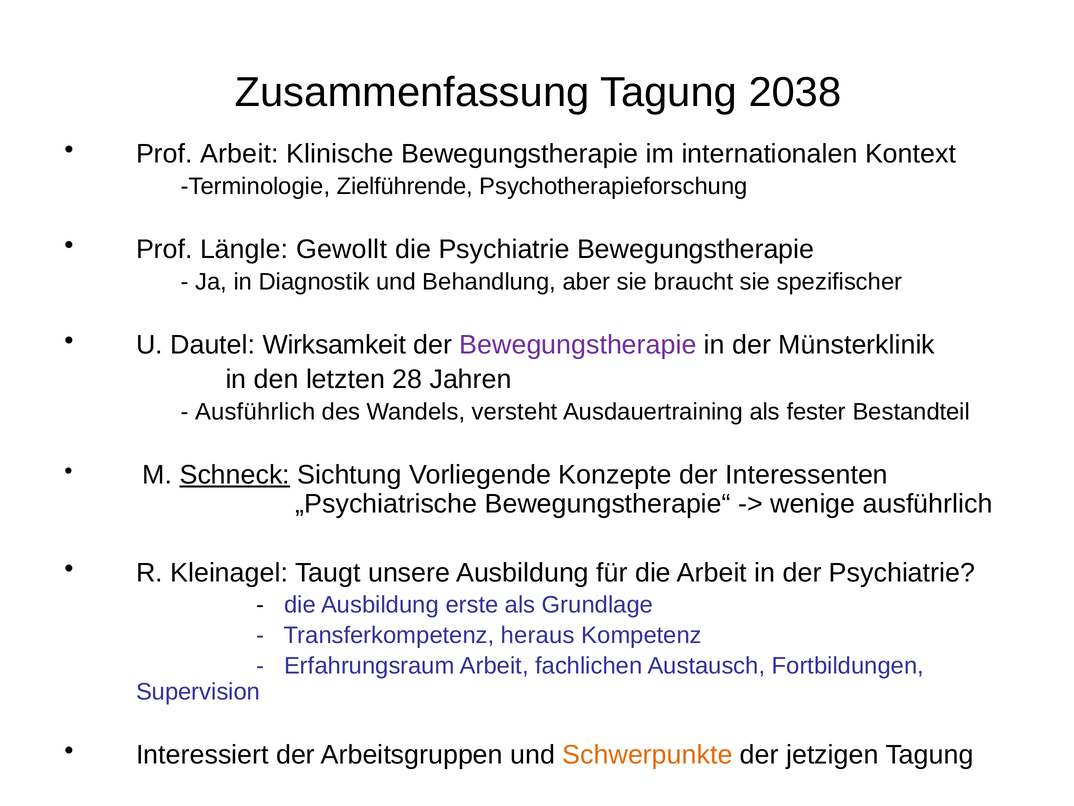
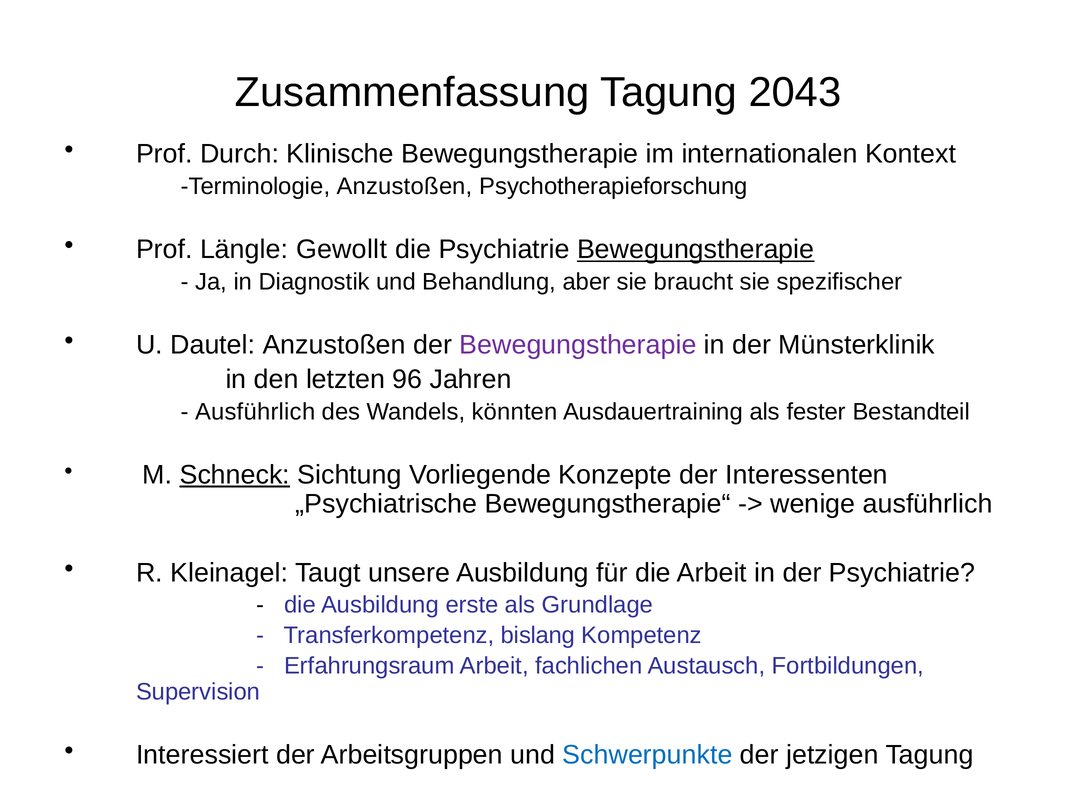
2038: 2038 -> 2043 (795, 92)
Prof Arbeit: Arbeit -> Durch (240, 154)
Terminologie Zielführende: Zielführende -> Anzustoßen (405, 186)
Bewegungstherapie underline: none -> present (696, 249)
Dautel Wirksamkeit: Wirksamkeit -> Anzustoßen (334, 345)
28: 28 -> 96 (407, 379)
versteht: versteht -> könnten (515, 411)
heraus: heraus -> bislang (538, 635)
Schwerpunkte colour: orange -> blue (647, 755)
